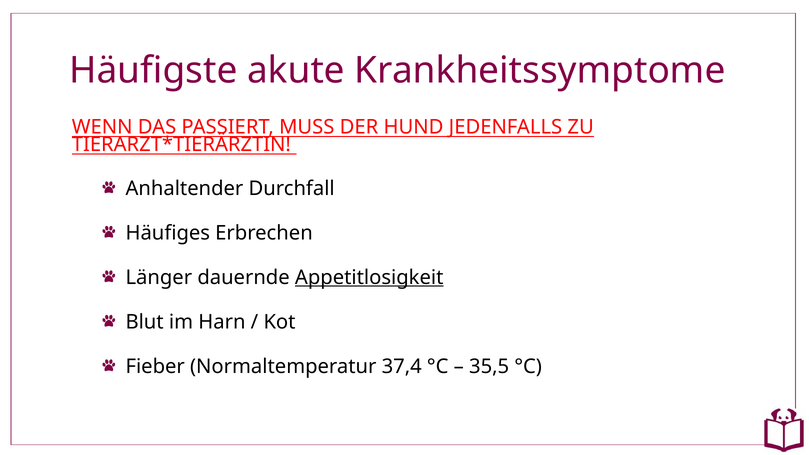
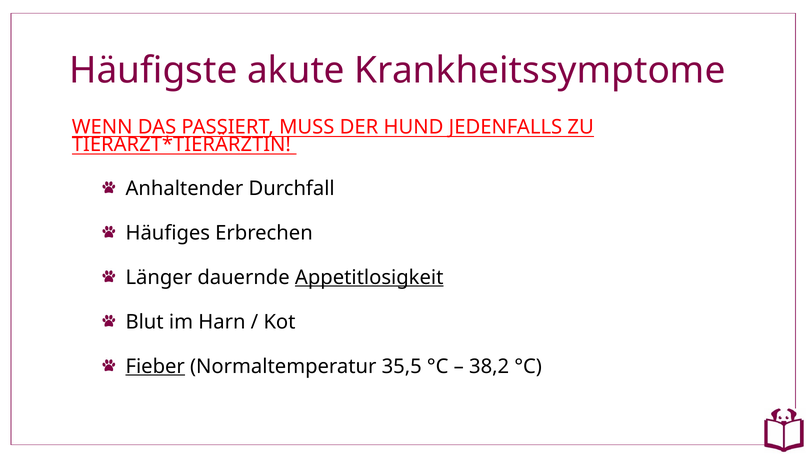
Fieber underline: none -> present (155, 366)
37,4: 37,4 -> 35,5 (402, 366)
35,5: 35,5 -> 38,2 (489, 366)
